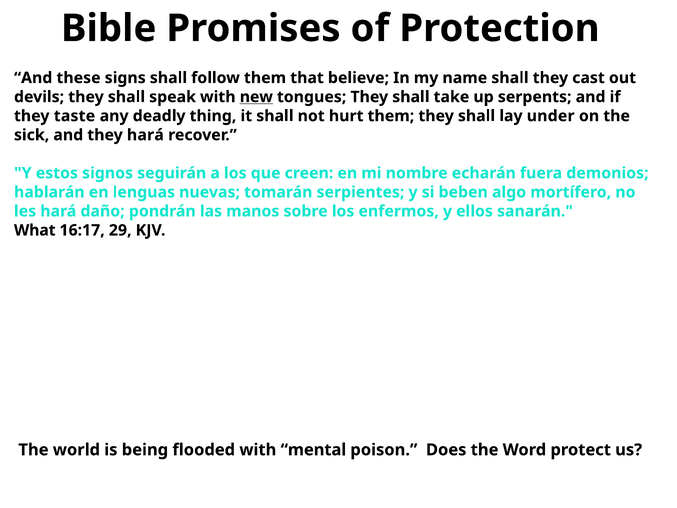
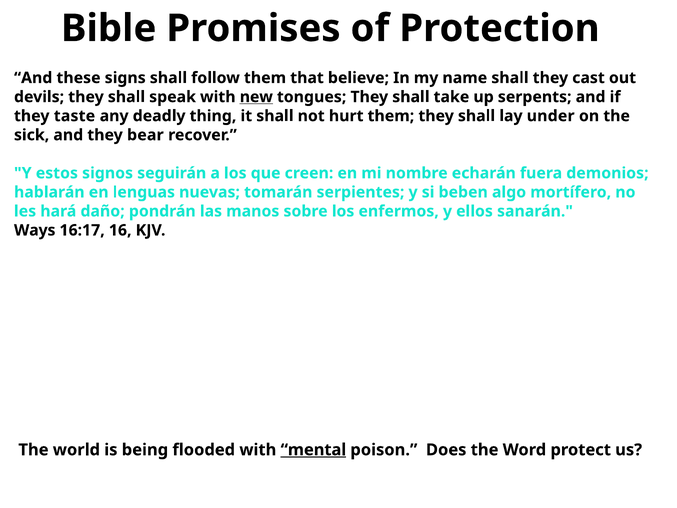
they hará: hará -> bear (145, 135)
What: What -> Ways (35, 230)
29: 29 -> 16 (120, 230)
mental underline: none -> present (313, 450)
